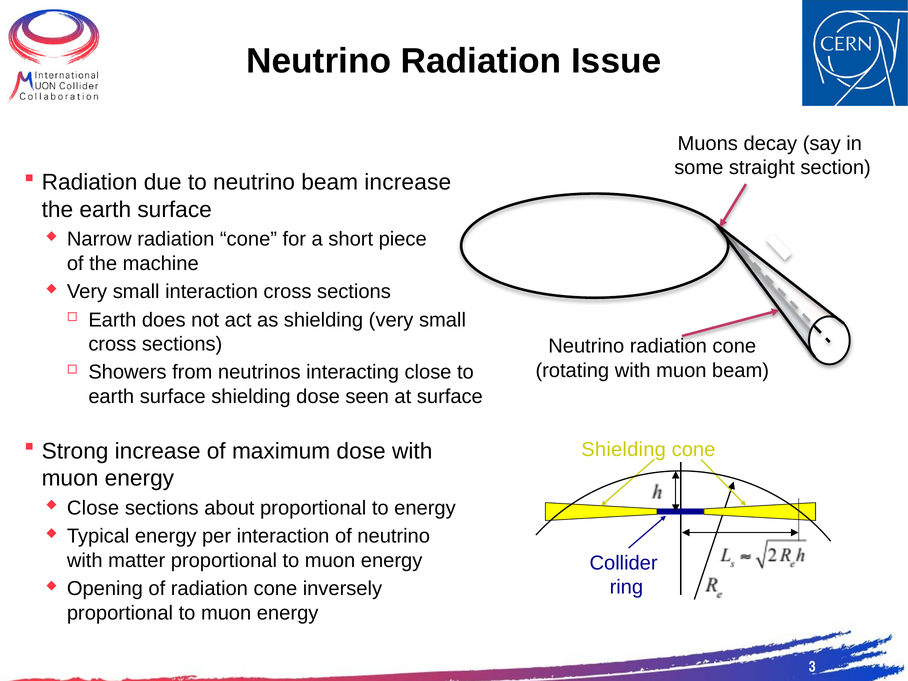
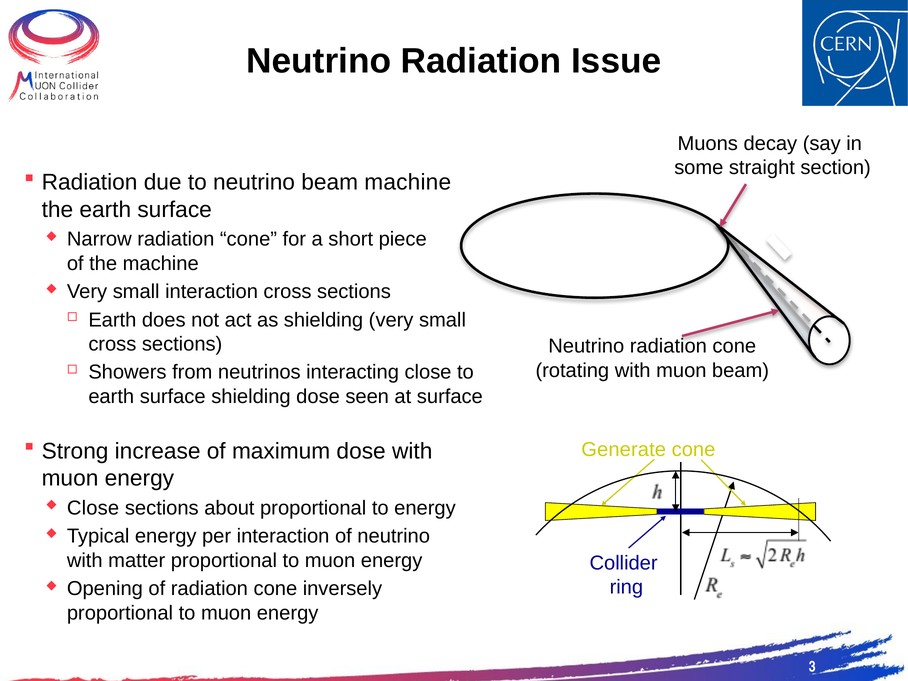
beam increase: increase -> machine (408, 182)
Shielding: Shielding -> Generate (624, 449)
